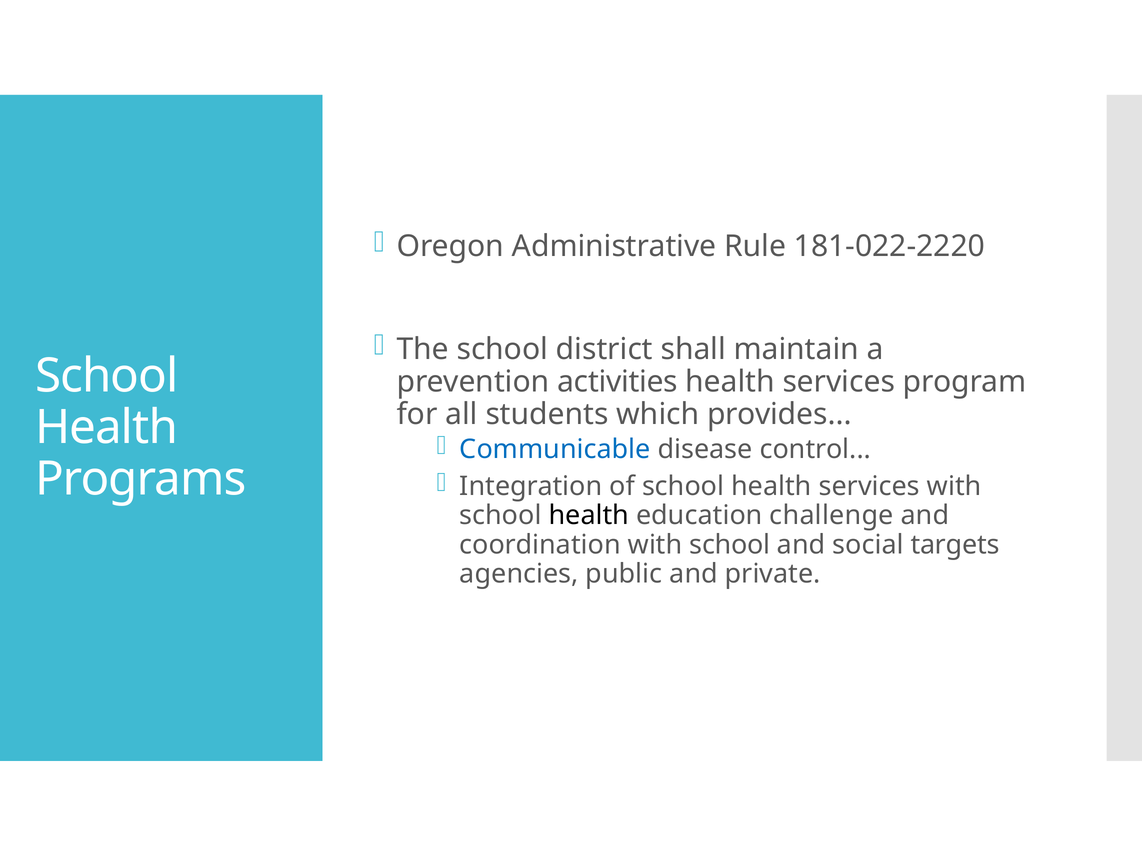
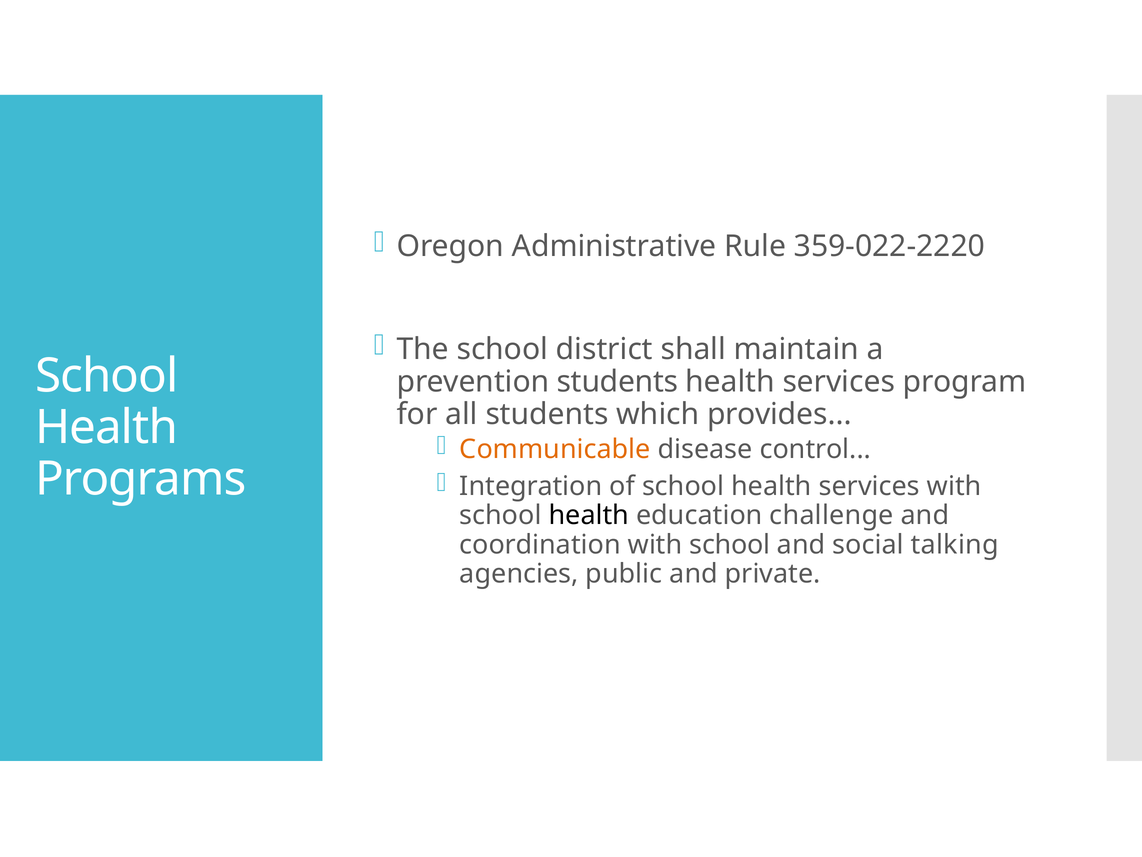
181-022-2220: 181-022-2220 -> 359-022-2220 (889, 246)
prevention activities: activities -> students (617, 382)
Communicable colour: blue -> orange (555, 449)
targets: targets -> talking (955, 544)
